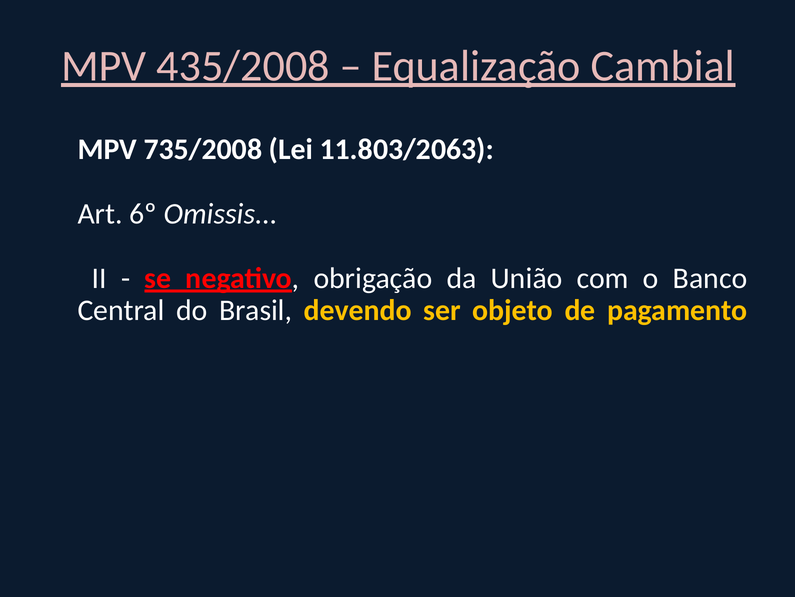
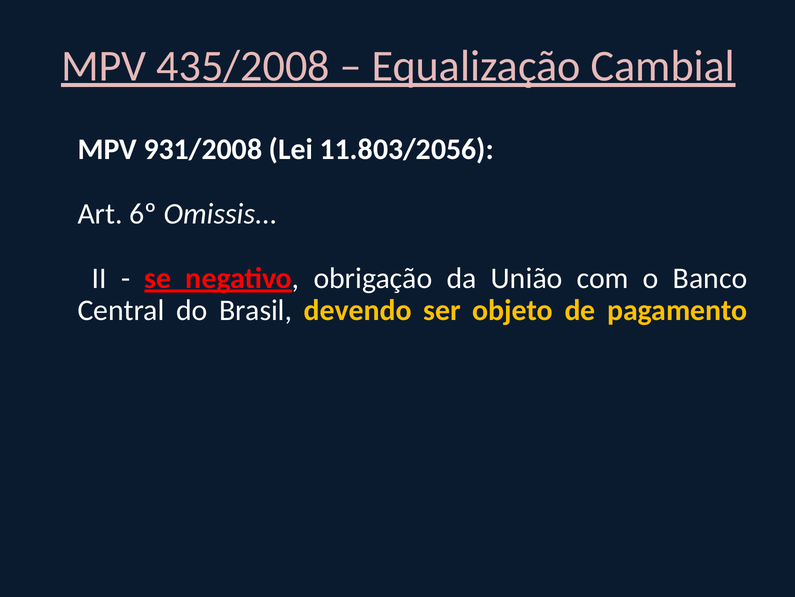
735/2008: 735/2008 -> 931/2008 (203, 149)
11.803/2063: 11.803/2063 -> 11.803/2056 (407, 149)
